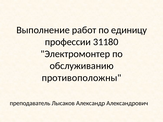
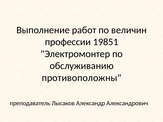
единицу: единицу -> величин (129, 30)
31180: 31180 -> 19851 (106, 42)
